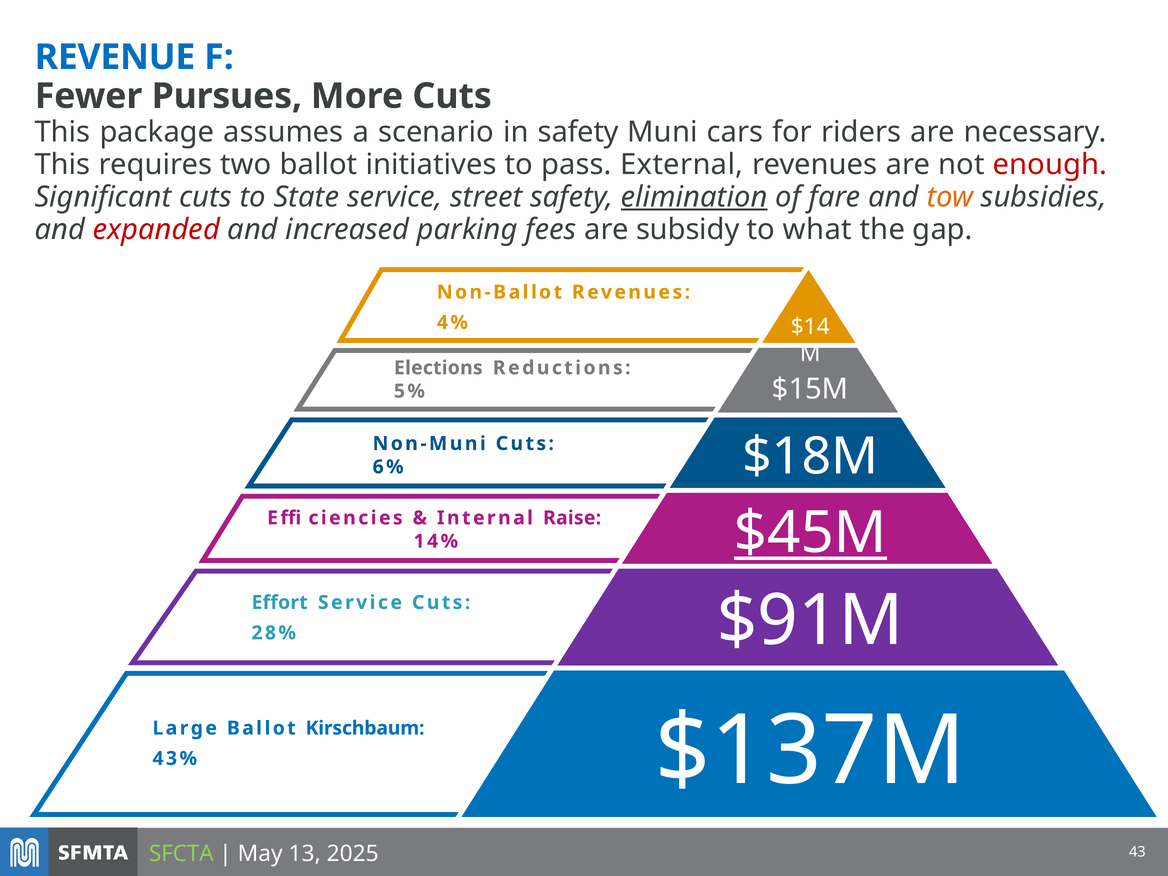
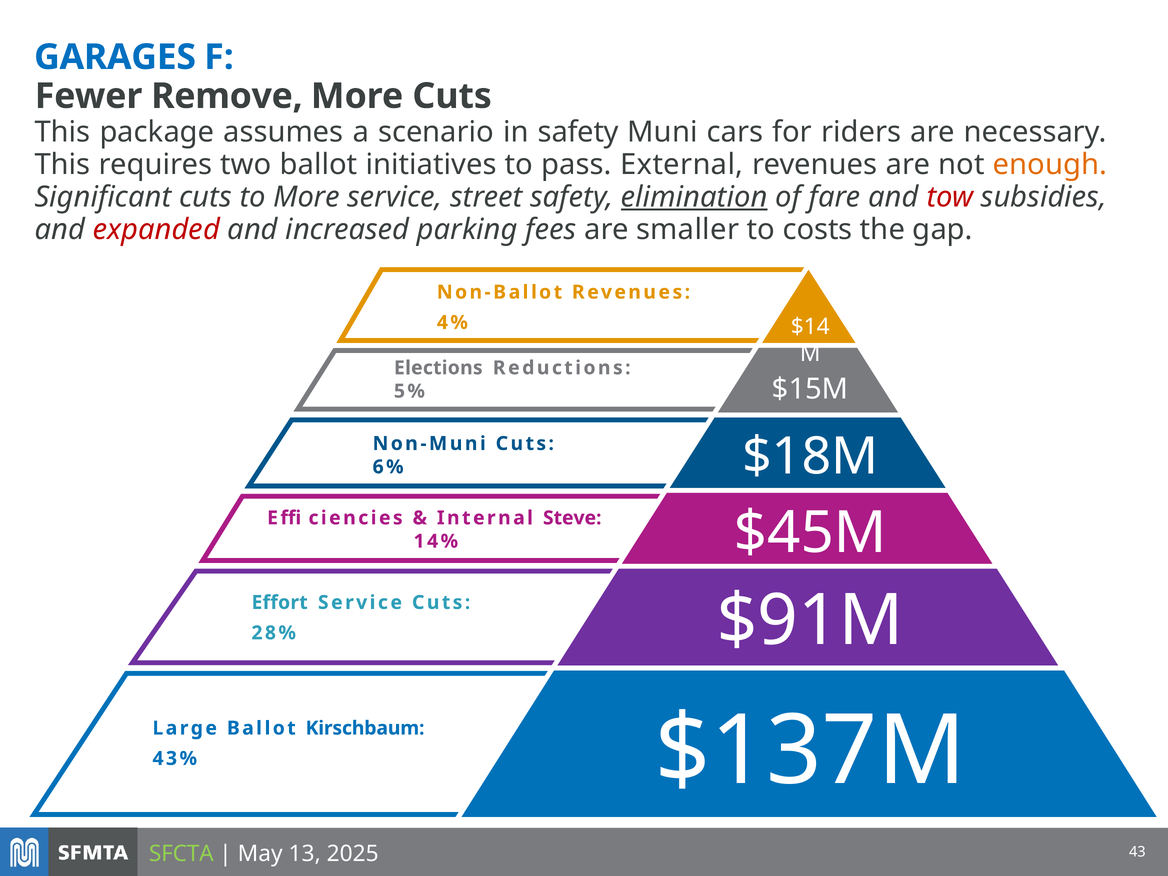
REVENUE: REVENUE -> GARAGES (115, 57)
Pursues: Pursues -> Remove (227, 96)
enough colour: red -> orange (1050, 164)
to State: State -> More (307, 197)
tow colour: orange -> red (950, 197)
subsidy: subsidy -> smaller (688, 229)
what: what -> costs (818, 229)
Raise: Raise -> Steve (572, 518)
$45M underline: present -> none (810, 533)
